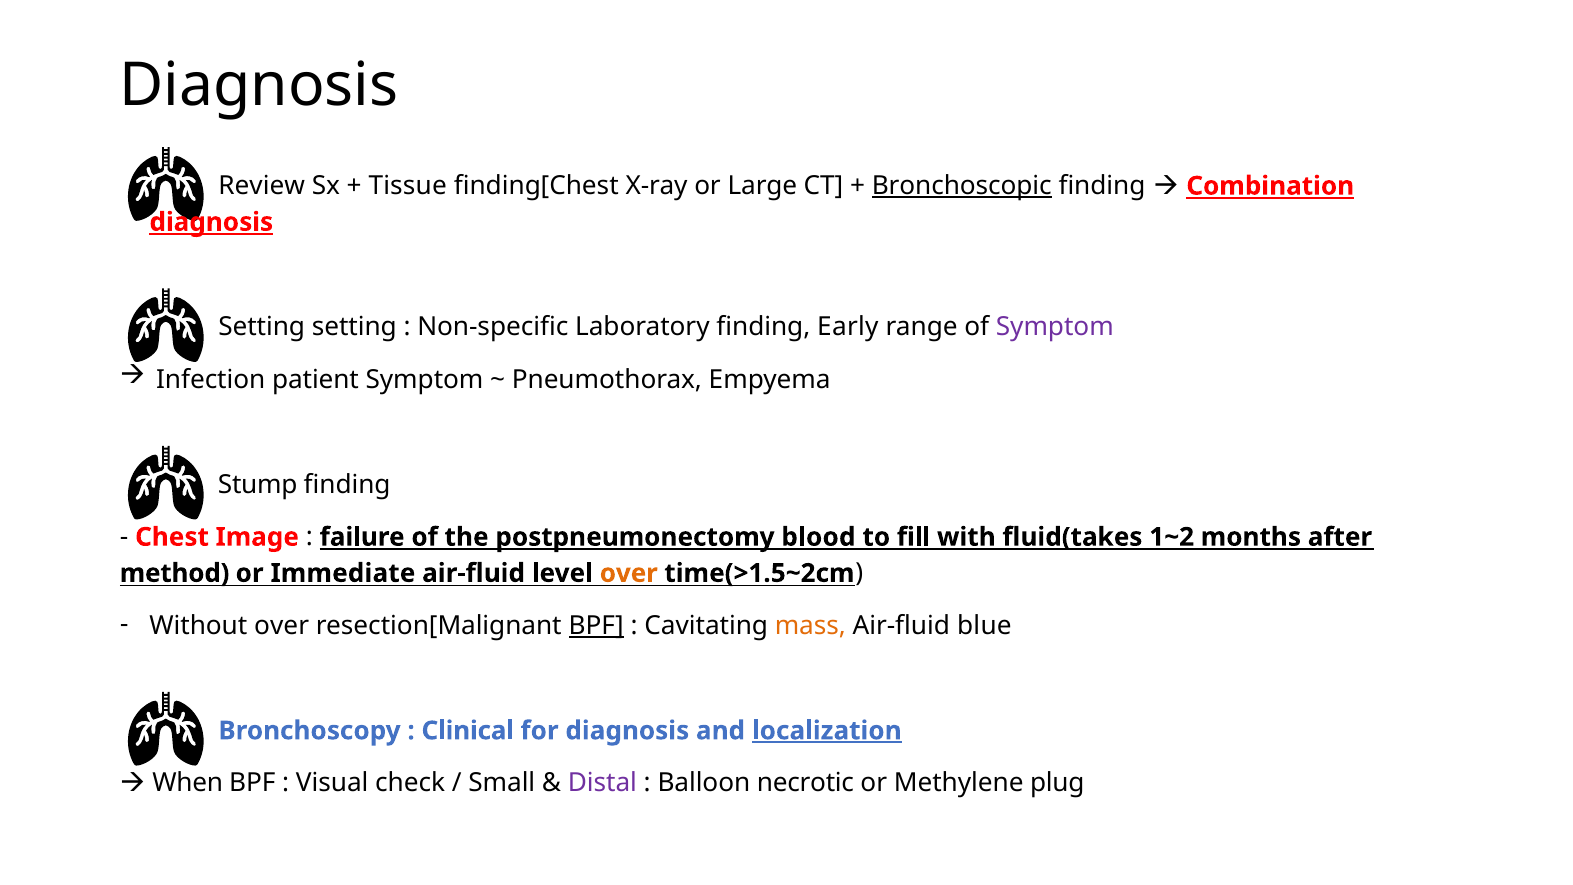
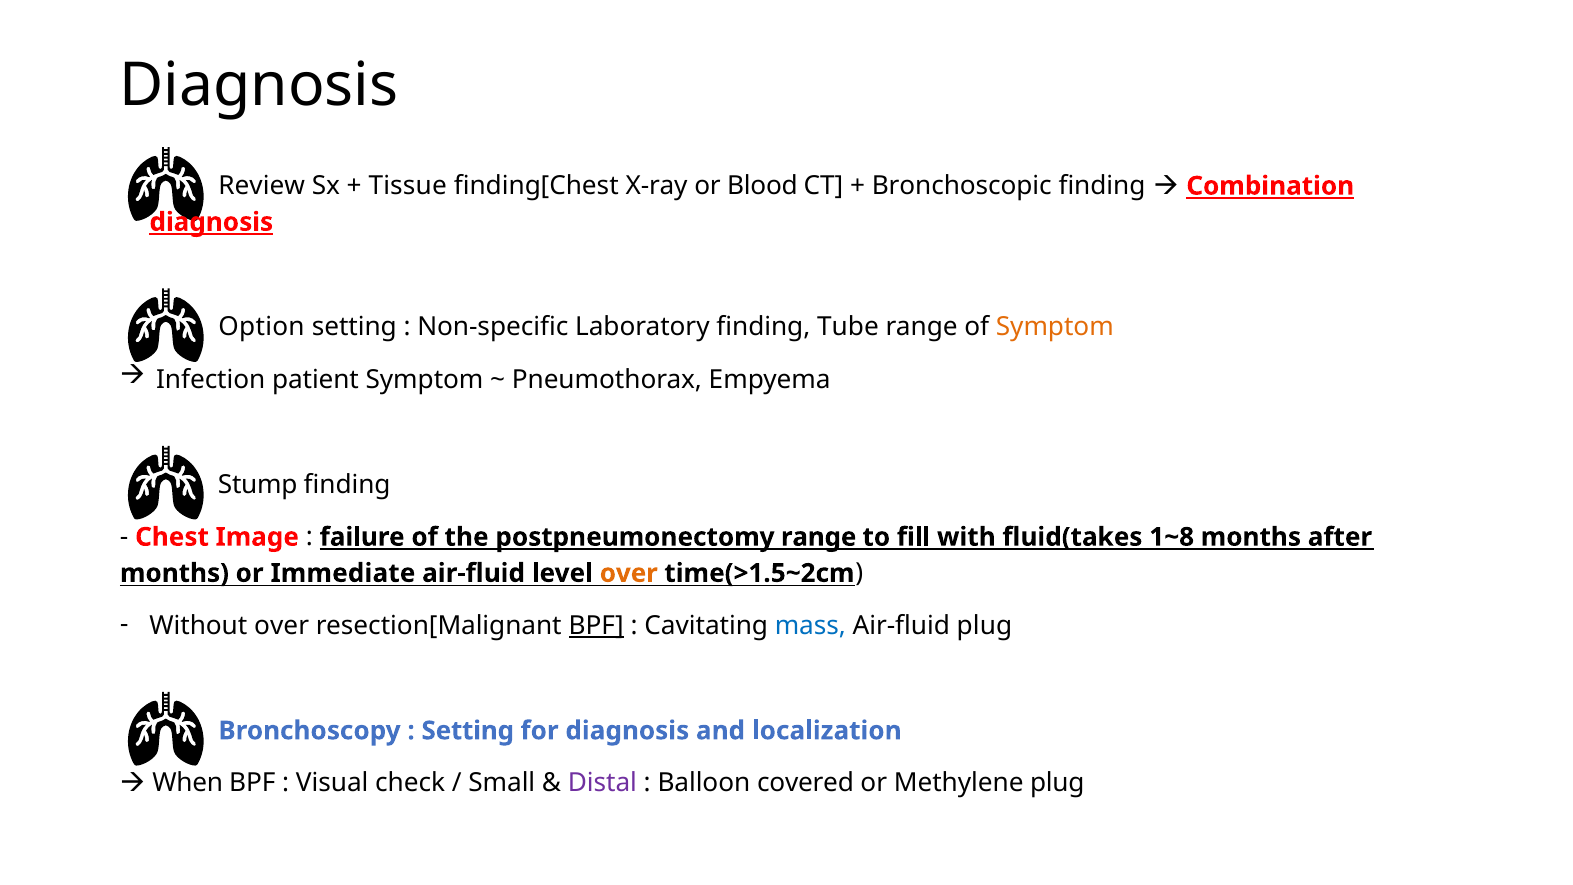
Large: Large -> Blood (762, 186)
Bronchoscopic underline: present -> none (962, 186)
Setting: Setting -> Option (262, 327)
Early: Early -> Tube (848, 327)
Symptom colour: purple -> orange (1055, 327)
postpneumonectomy blood: blood -> range (819, 537)
1~2: 1~2 -> 1~8 (1172, 537)
method: method -> months (174, 573)
mass colour: orange -> blue (810, 626)
Air-fluid blue: blue -> plug (984, 626)
Clinical: Clinical -> Setting (468, 731)
localization underline: present -> none (827, 731)
necrotic: necrotic -> covered (805, 783)
